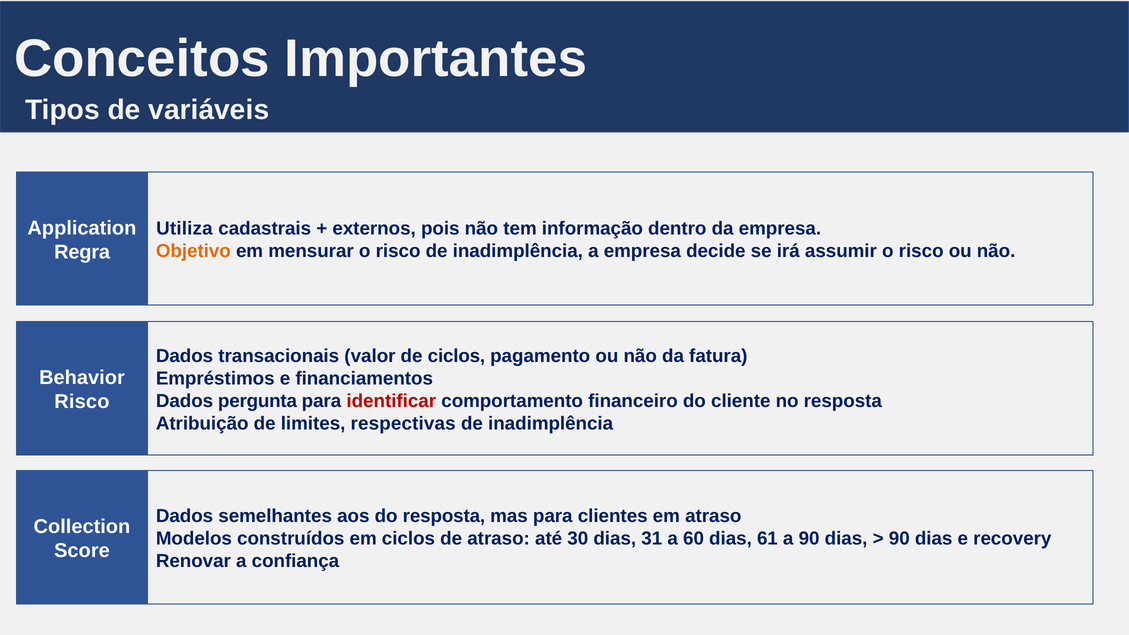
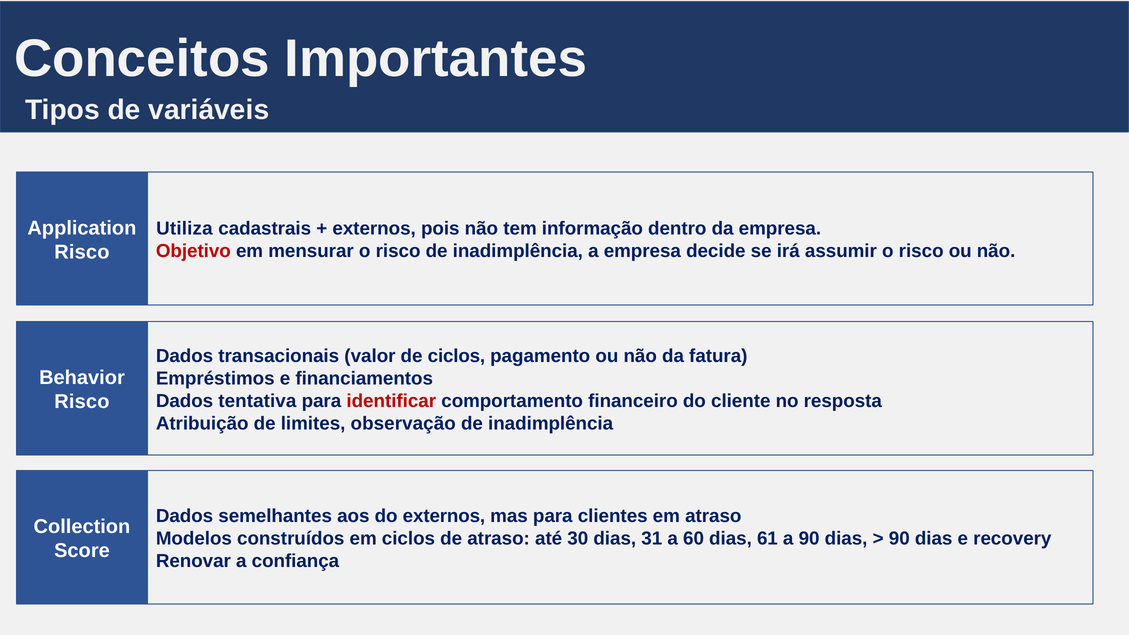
Objetivo colour: orange -> red (193, 251)
Regra: Regra -> Risco (82, 252)
pergunta: pergunta -> tentativa (257, 401)
respectivas: respectivas -> observação (403, 424)
do resposta: resposta -> externos (444, 516)
